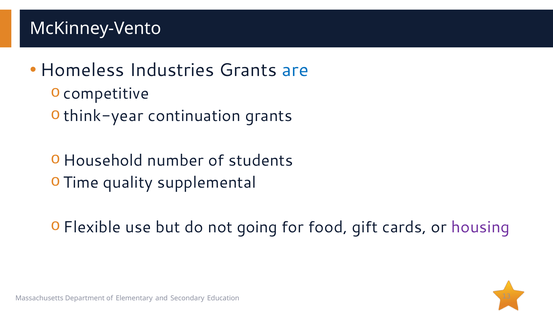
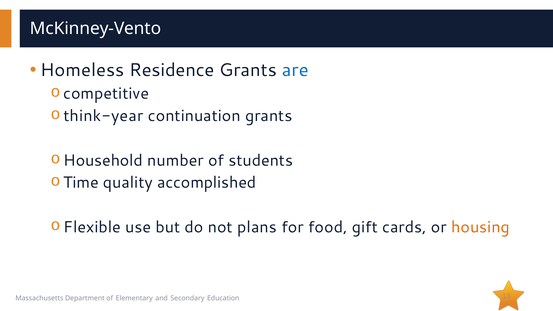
Industries: Industries -> Residence (172, 70)
supplemental: supplemental -> accomplished (207, 183)
going: going -> plans (257, 227)
housing colour: purple -> orange (481, 227)
